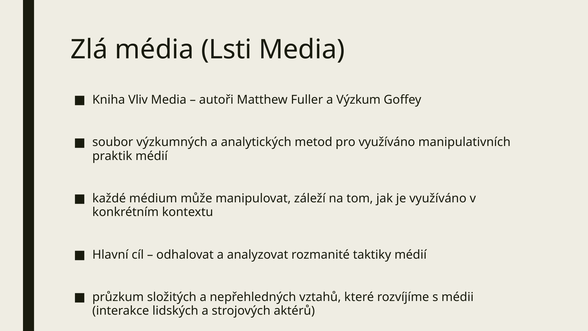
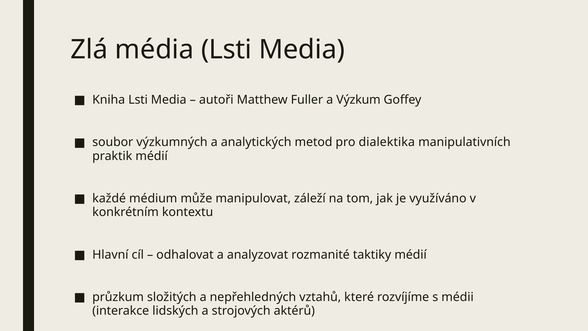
Kniha Vliv: Vliv -> Lsti (138, 100)
pro využíváno: využíváno -> dialektika (387, 142)
